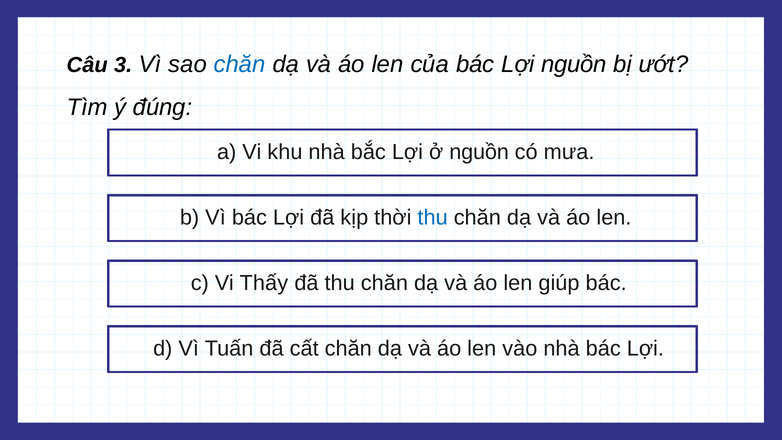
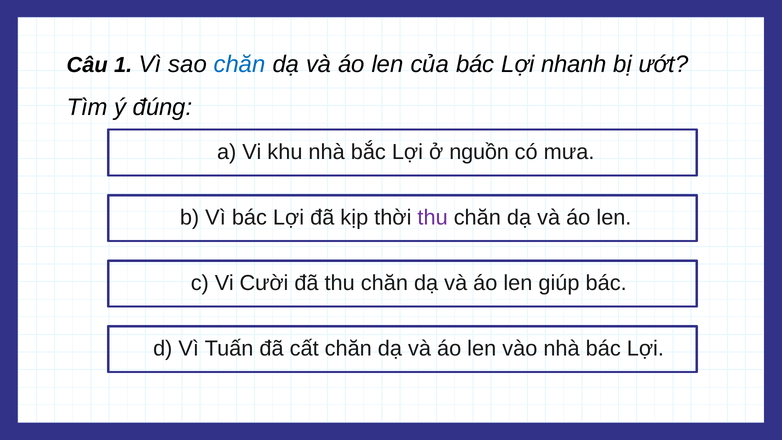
3: 3 -> 1 (123, 65)
Lợi nguồn: nguồn -> nhanh (574, 64)
thu colour: blue -> purple (433, 217)
Thấy: Thấy -> Cười (264, 283)
